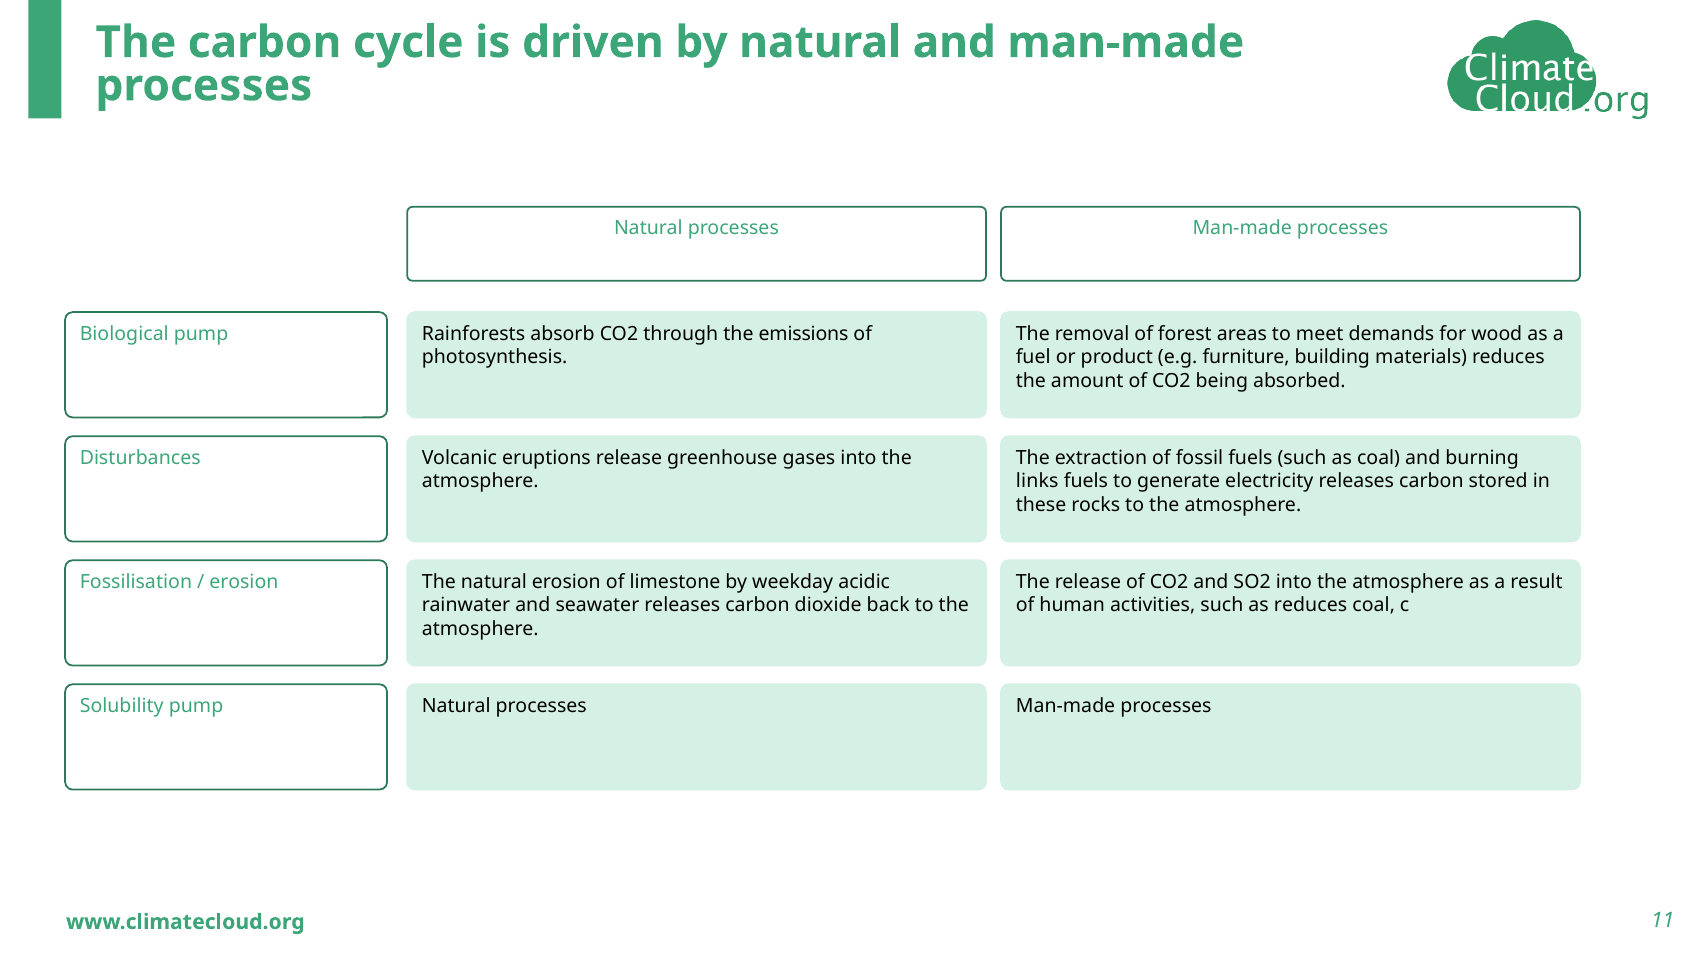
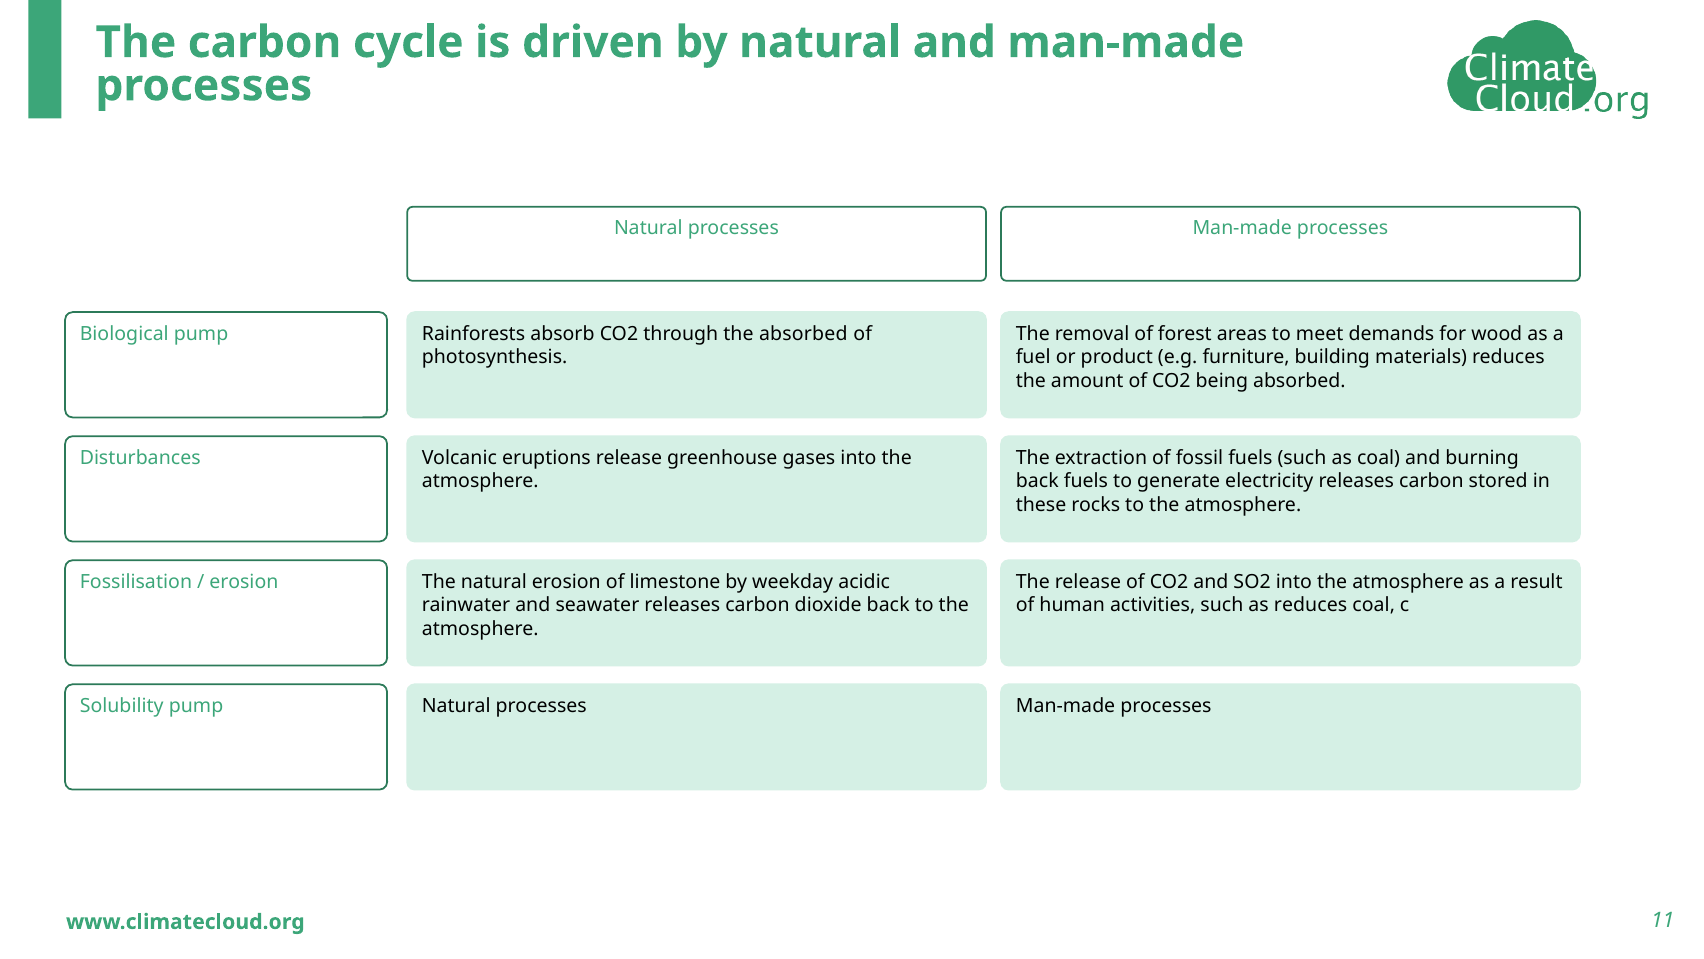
the emissions: emissions -> absorbed (803, 333)
links: links -> back (1037, 481)
